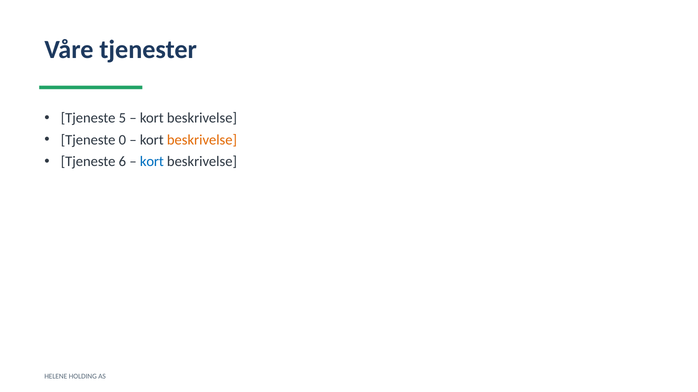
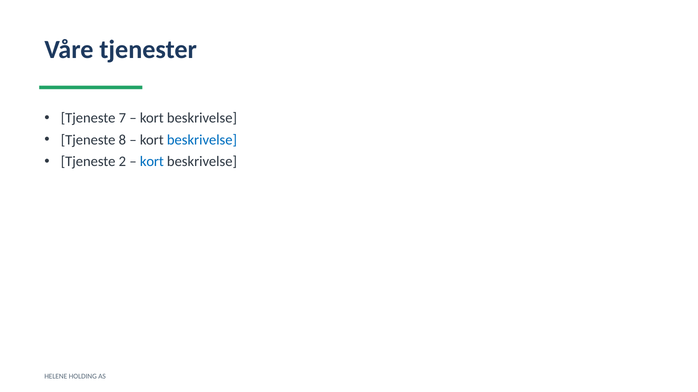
5: 5 -> 7 (122, 118)
0: 0 -> 8 (122, 140)
beskrivelse colour: orange -> blue (202, 140)
6: 6 -> 2 (122, 162)
